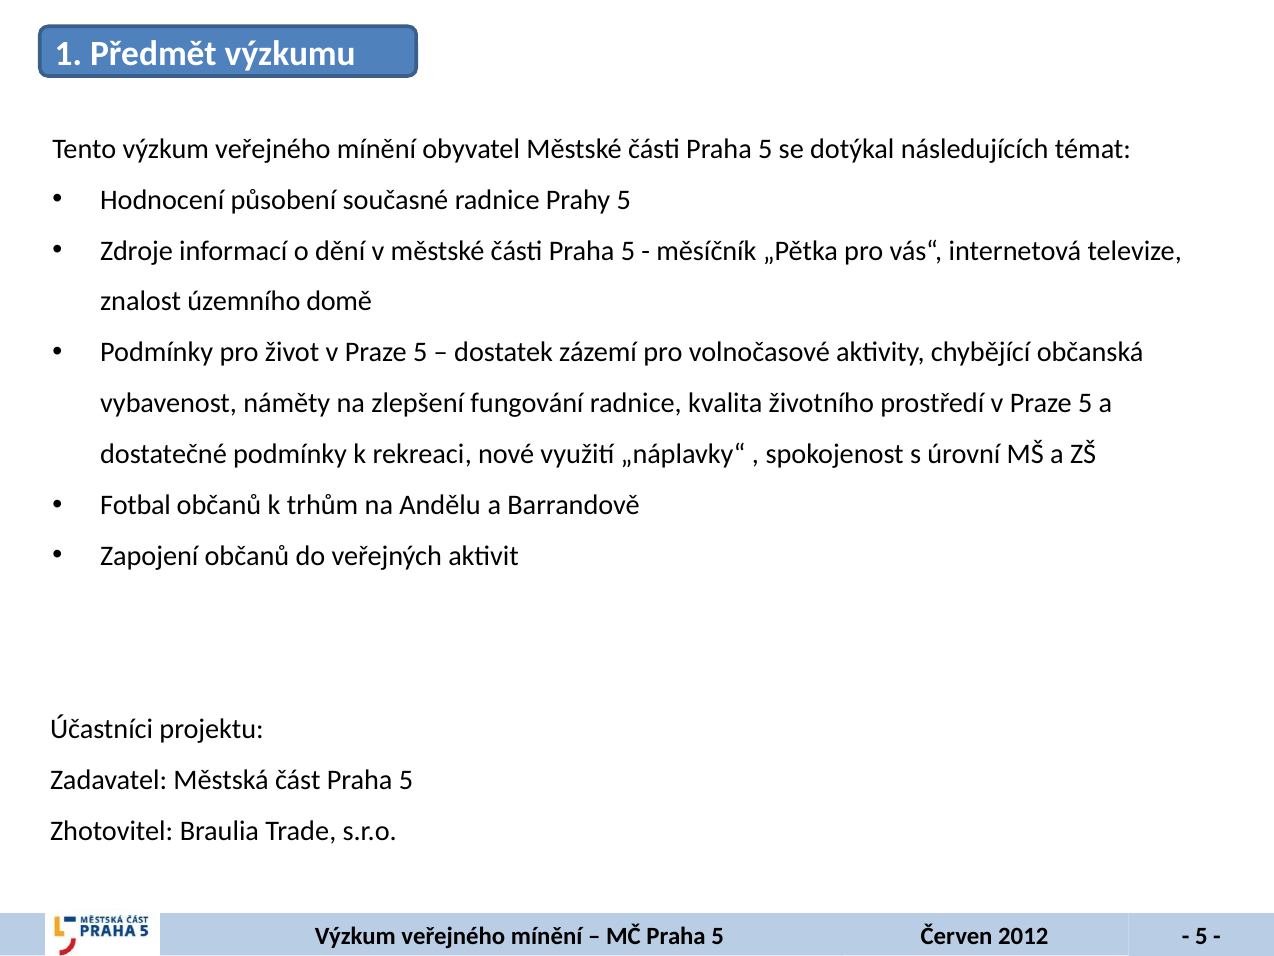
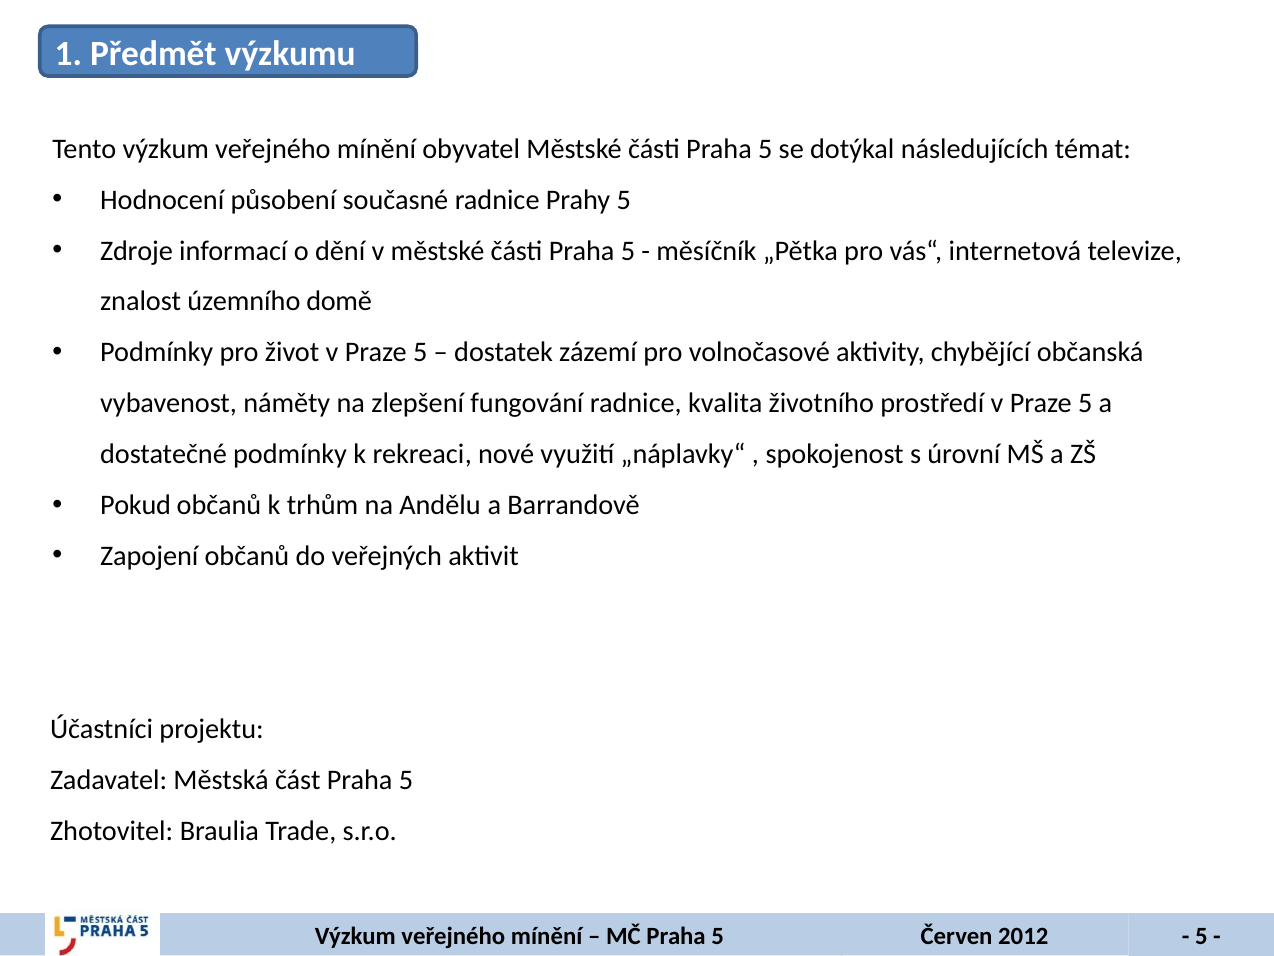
Fotbal: Fotbal -> Pokud (135, 505)
